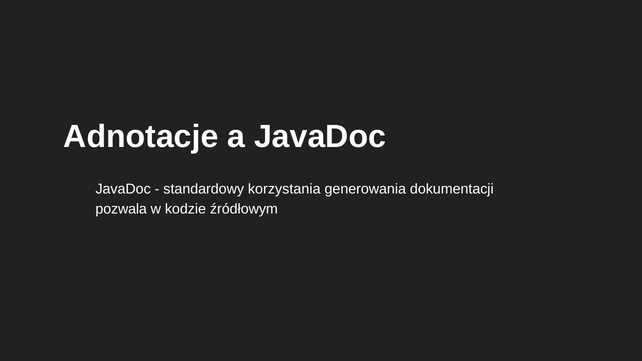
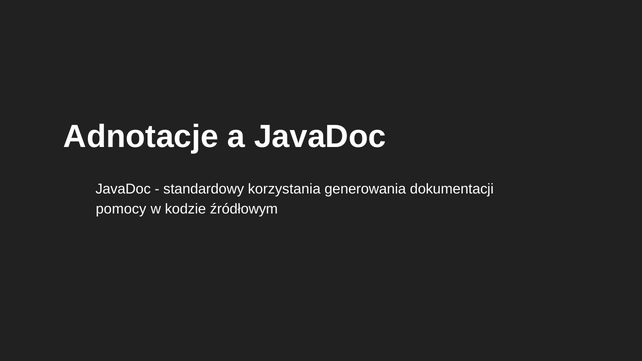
pozwala: pozwala -> pomocy (121, 209)
